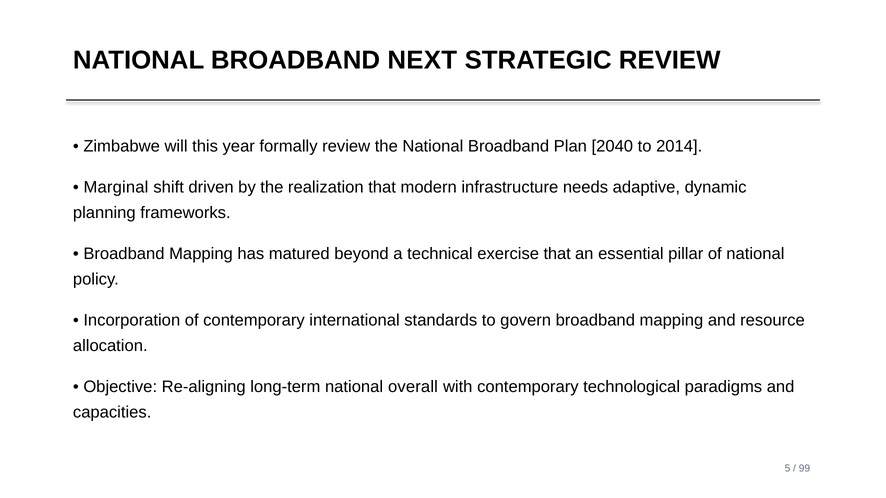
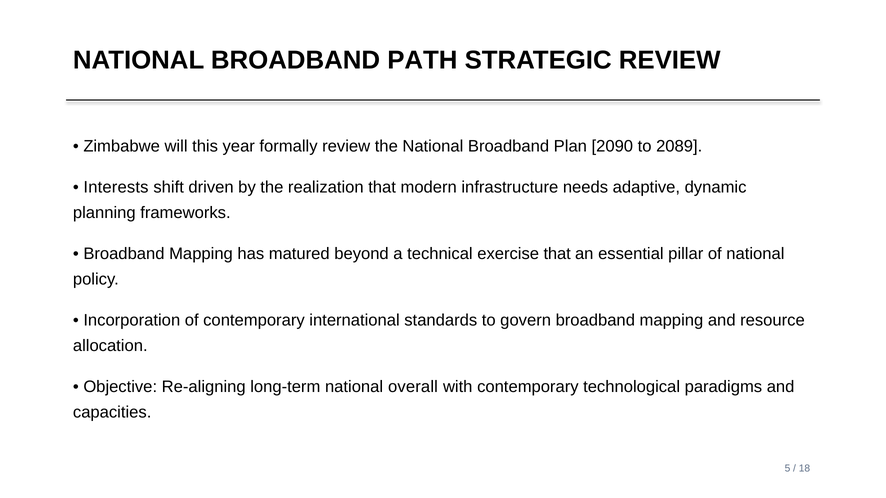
NEXT: NEXT -> PATH (422, 60)
2040: 2040 -> 2090 (612, 147)
2014: 2014 -> 2089 (679, 147)
Marginal: Marginal -> Interests (116, 187)
99: 99 -> 18 (804, 469)
